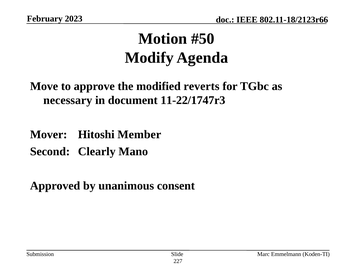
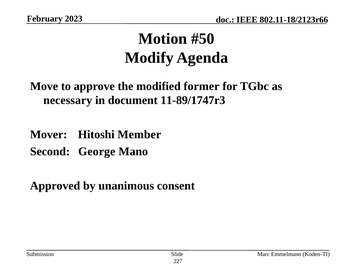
reverts: reverts -> former (202, 86)
11-22/1747r3: 11-22/1747r3 -> 11-89/1747r3 (193, 100)
Clearly: Clearly -> George (97, 151)
